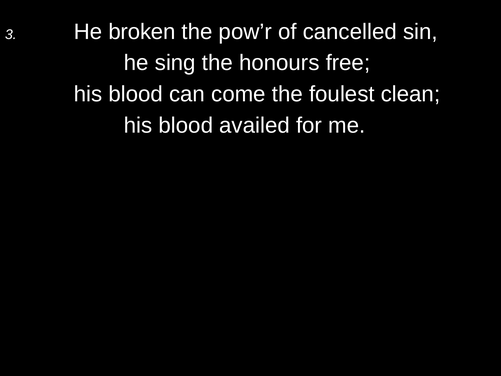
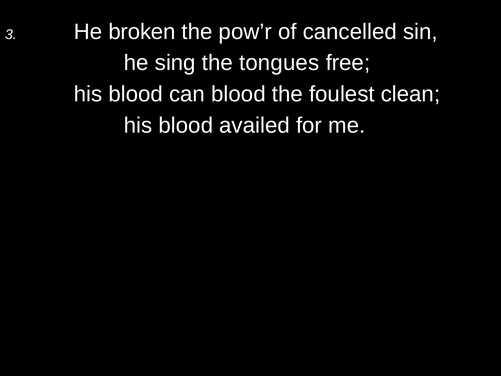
honours: honours -> tongues (279, 63)
can come: come -> blood (238, 94)
